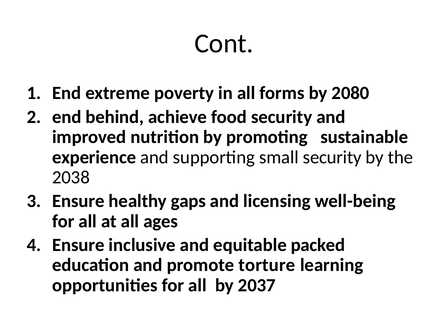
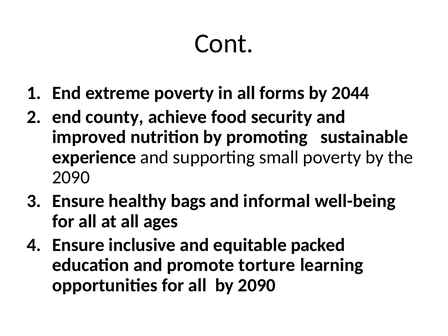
2080: 2080 -> 2044 (351, 93)
behind: behind -> county (115, 117)
small security: security -> poverty (332, 157)
2038: 2038 -> 2090 (71, 177)
gaps: gaps -> bags (188, 201)
licensing: licensing -> informal (277, 201)
by 2037: 2037 -> 2090 (257, 285)
